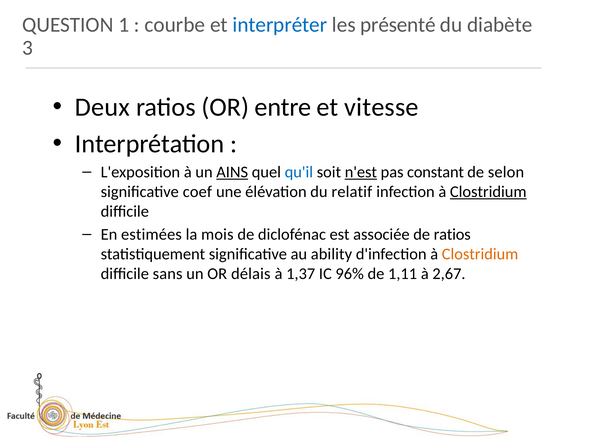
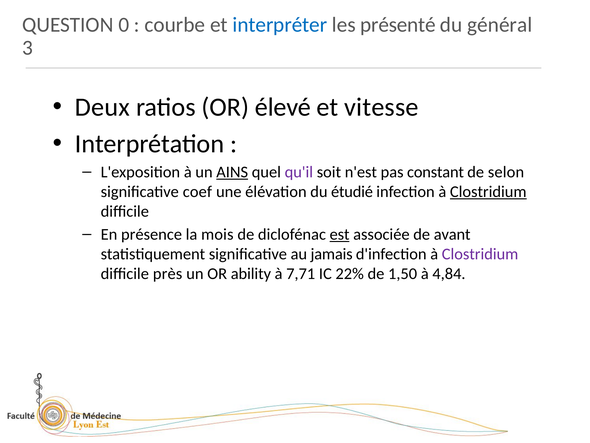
1: 1 -> 0 (124, 25)
diabète: diabète -> général (500, 25)
entre: entre -> élevé (283, 107)
qu'il colour: blue -> purple (299, 172)
n'est underline: present -> none (361, 172)
relatif: relatif -> étudié (352, 192)
estimées: estimées -> présence (152, 234)
est underline: none -> present (340, 234)
de ratios: ratios -> avant (452, 234)
ability: ability -> jamais (332, 254)
Clostridium colour: orange -> purple (480, 254)
sans: sans -> près (168, 274)
délais: délais -> ability (251, 274)
1,37: 1,37 -> 7,71 (301, 274)
96%: 96% -> 22% (350, 274)
1,11: 1,11 -> 1,50 (403, 274)
2,67: 2,67 -> 4,84 (449, 274)
